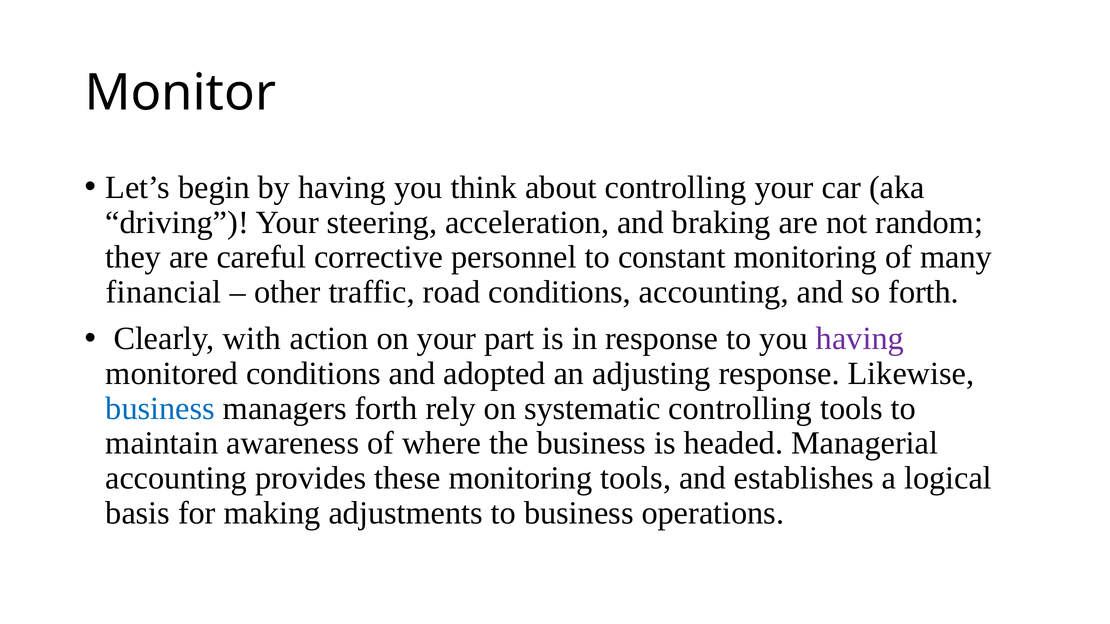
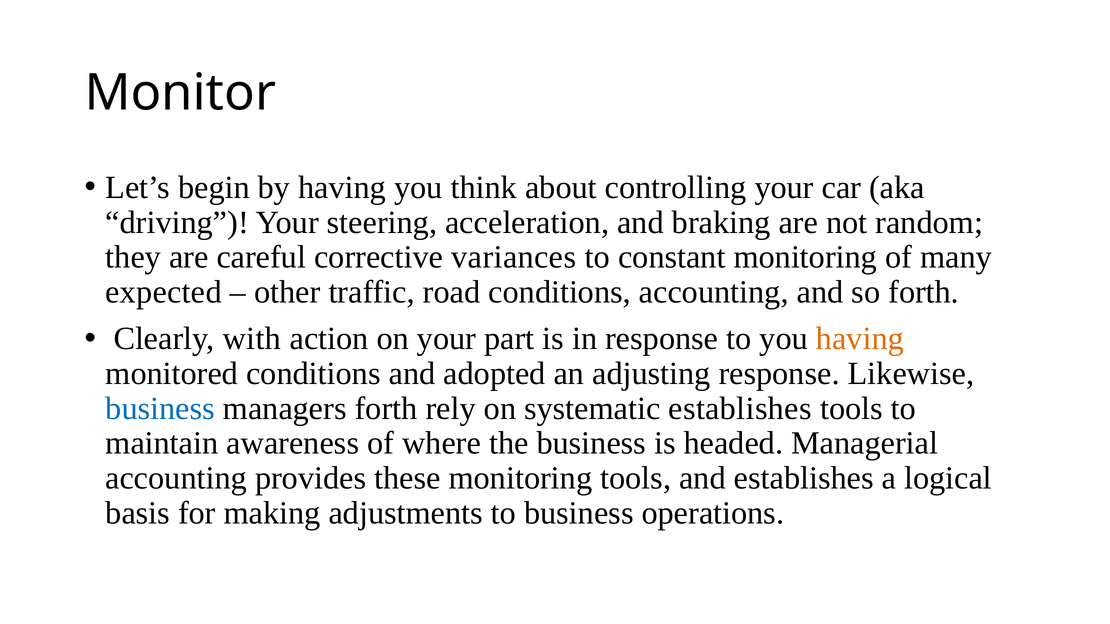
personnel: personnel -> variances (514, 257)
financial: financial -> expected (164, 292)
having colour: purple -> orange (860, 339)
systematic controlling: controlling -> establishes (740, 409)
